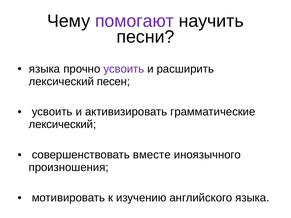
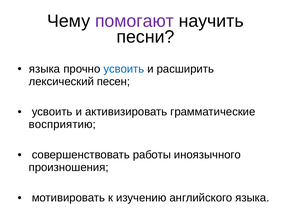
усвоить colour: purple -> blue (124, 69)
лексический: лексический -> восприятию (62, 125)
вместе: вместе -> работы (152, 155)
